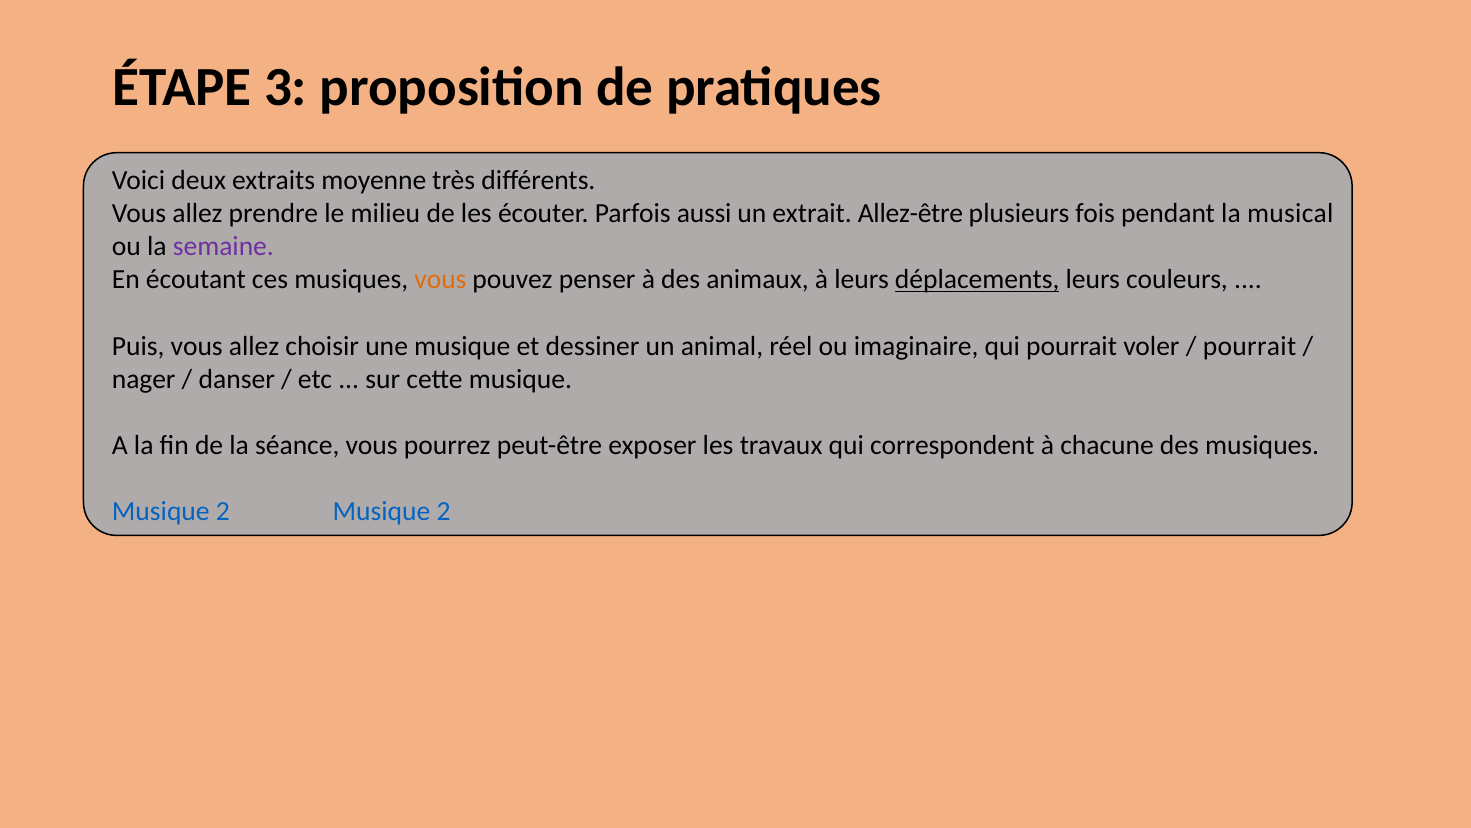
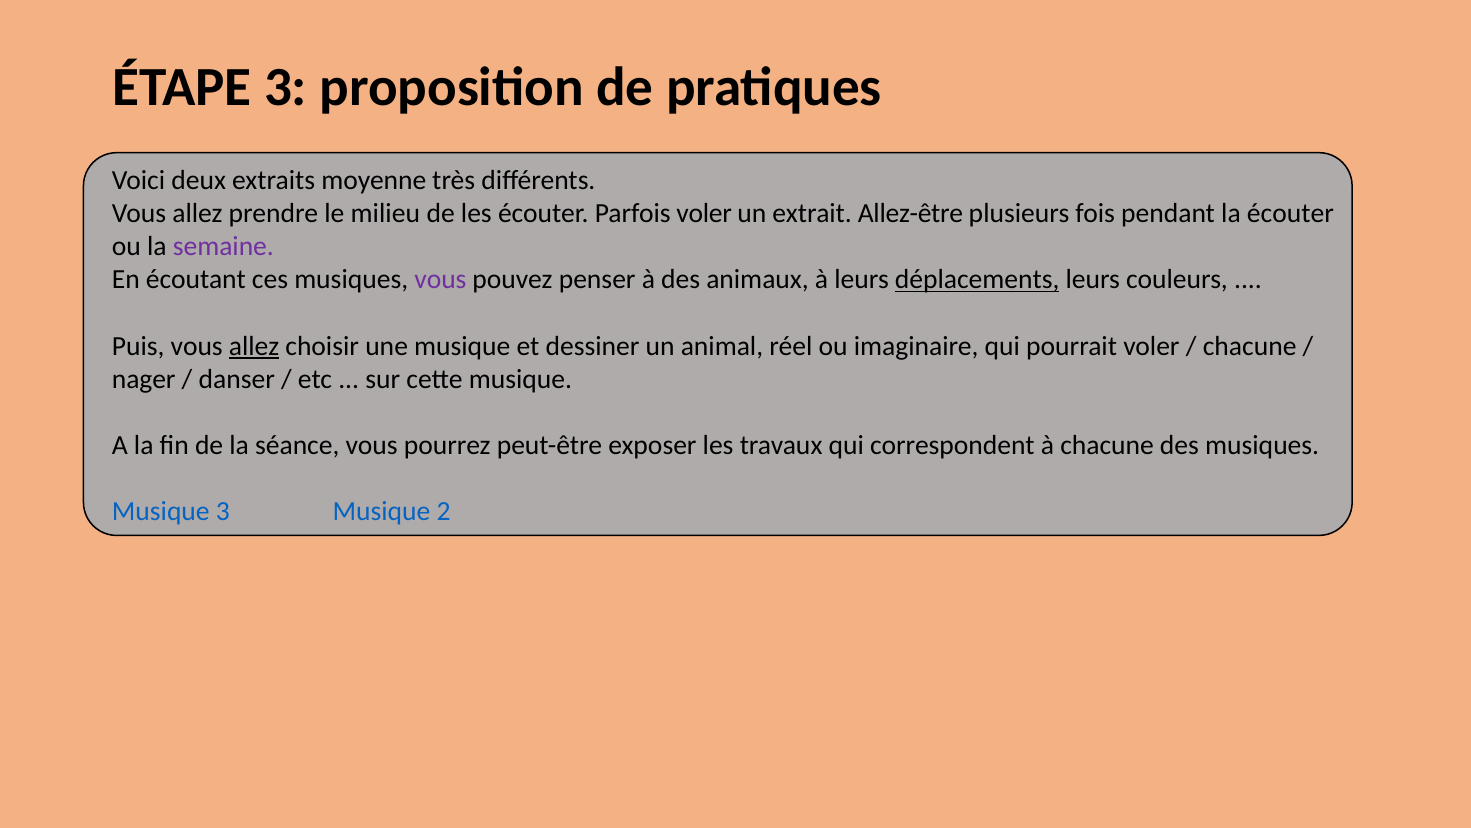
Parfois aussi: aussi -> voler (704, 213)
la musical: musical -> écouter (1290, 213)
vous colour: orange -> purple (440, 280)
allez underline: none -> present (254, 346)
pourrait: pourrait -> chacune (1250, 346)
2: 2 -> 3 (223, 511)
